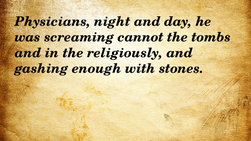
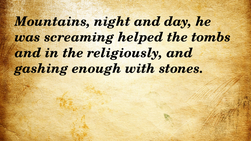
Physicians: Physicians -> Mountains (53, 22)
cannot: cannot -> helped (141, 37)
